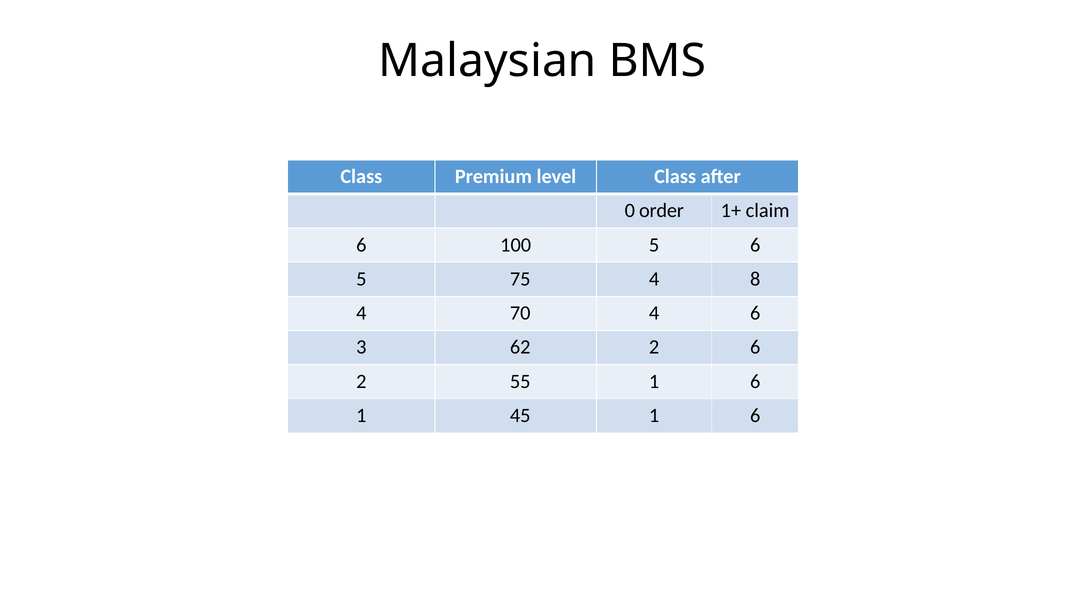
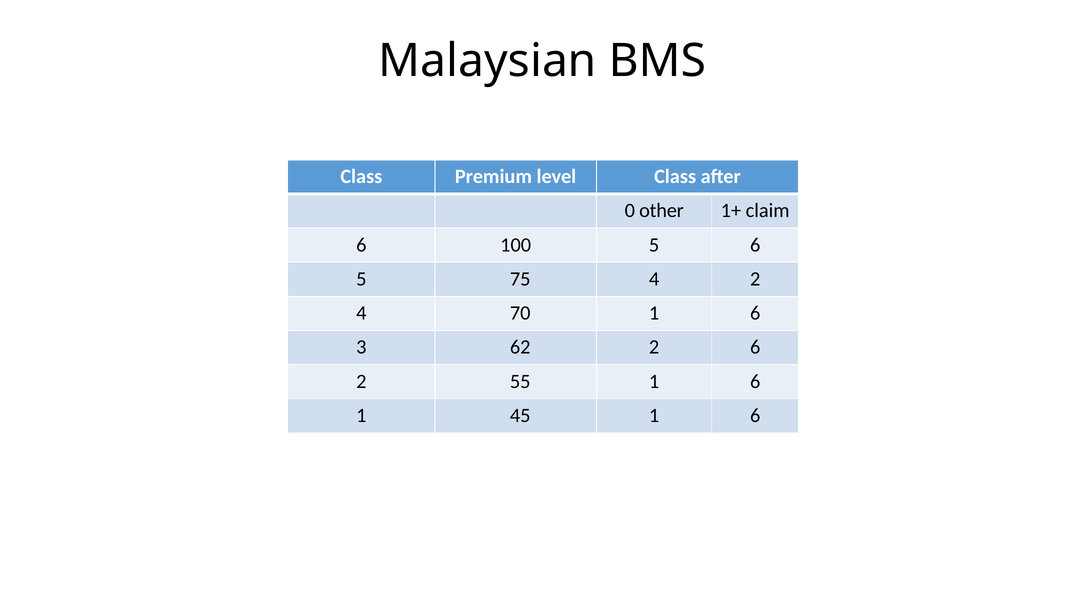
order: order -> other (662, 211)
4 8: 8 -> 2 (755, 279)
70 4: 4 -> 1 (654, 313)
